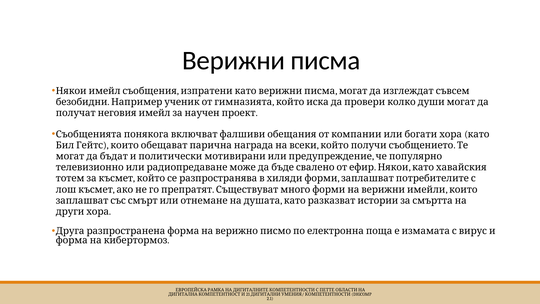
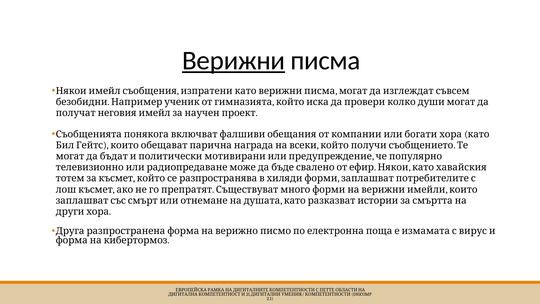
Верижни underline: none -> present (234, 60)
